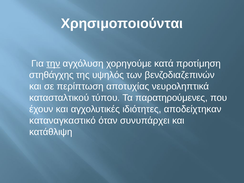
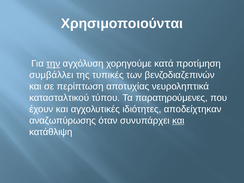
στηθάγχης: στηθάγχης -> συμβάλλει (51, 75)
υψηλός: υψηλός -> τυπικές (108, 75)
καταναγκαστικό: καταναγκαστικό -> αναζωπύρωσης (63, 121)
και underline: none -> present (178, 121)
